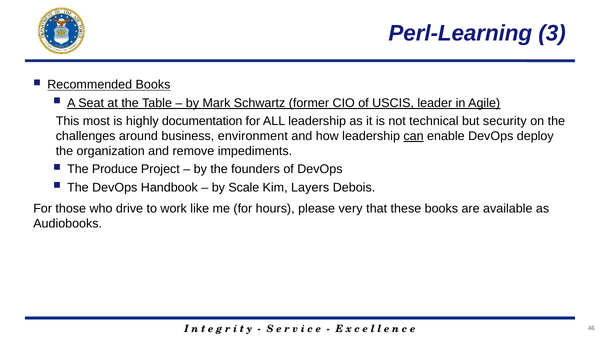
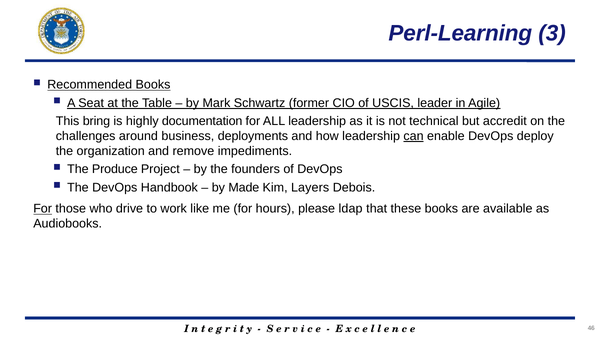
most: most -> bring (96, 121)
security: security -> accredit (505, 121)
environment: environment -> deployments (253, 136)
Scale: Scale -> Made (244, 187)
For underline: none -> present (43, 208)
very: very -> ldap (351, 208)
